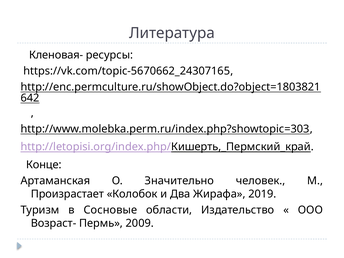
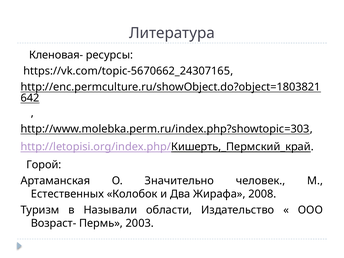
Конце: Конце -> Горой (44, 165)
Произрастает: Произрастает -> Естественных (67, 194)
2019: 2019 -> 2008 (262, 194)
Сосновые: Сосновые -> Называли (110, 210)
2009: 2009 -> 2003 (140, 223)
